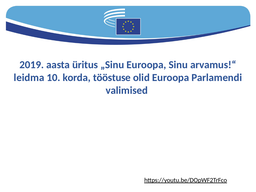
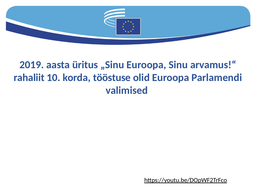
leidma: leidma -> rahaliit (29, 78)
